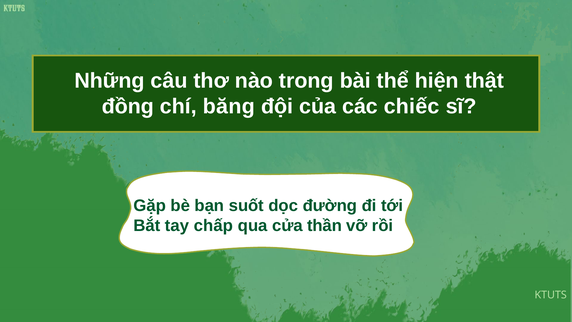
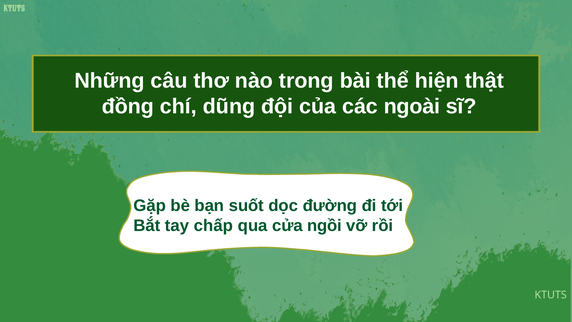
băng: băng -> dũng (229, 106)
chiếc: chiếc -> ngoài (412, 106)
thần: thần -> ngồi (325, 225)
